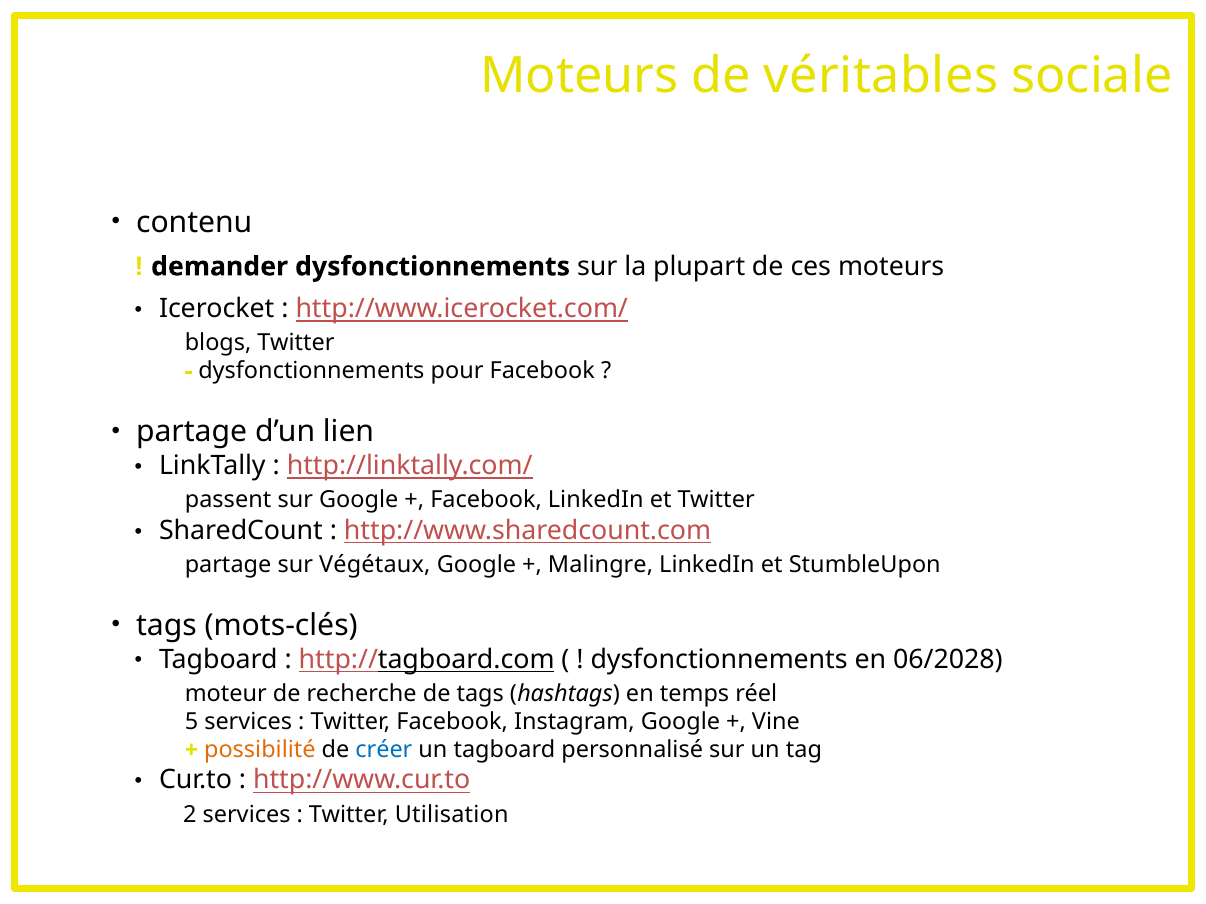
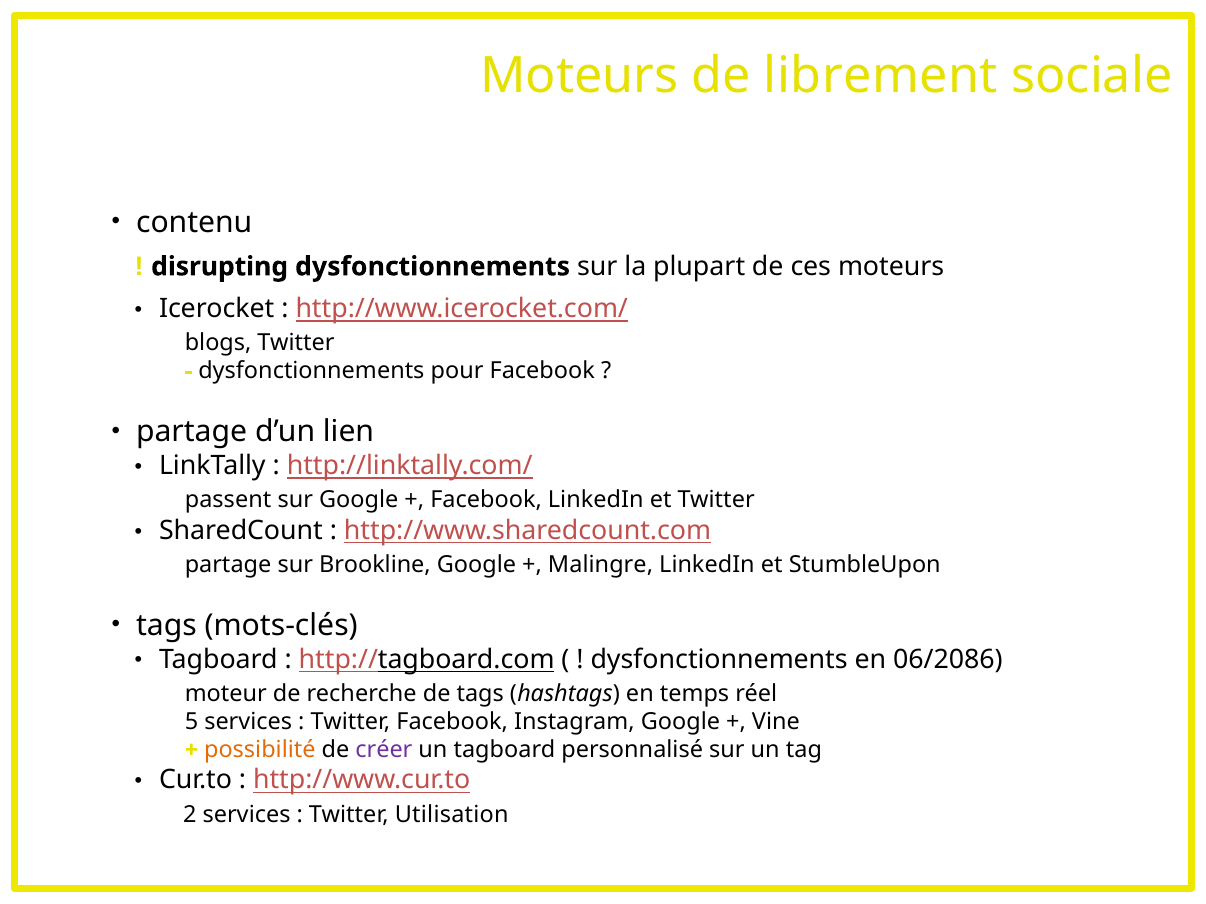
véritables: véritables -> librement (881, 76)
demander: demander -> disrupting (220, 267)
Végétaux: Végétaux -> Brookline (375, 565)
06/2028: 06/2028 -> 06/2086 (948, 660)
créer colour: blue -> purple (384, 750)
